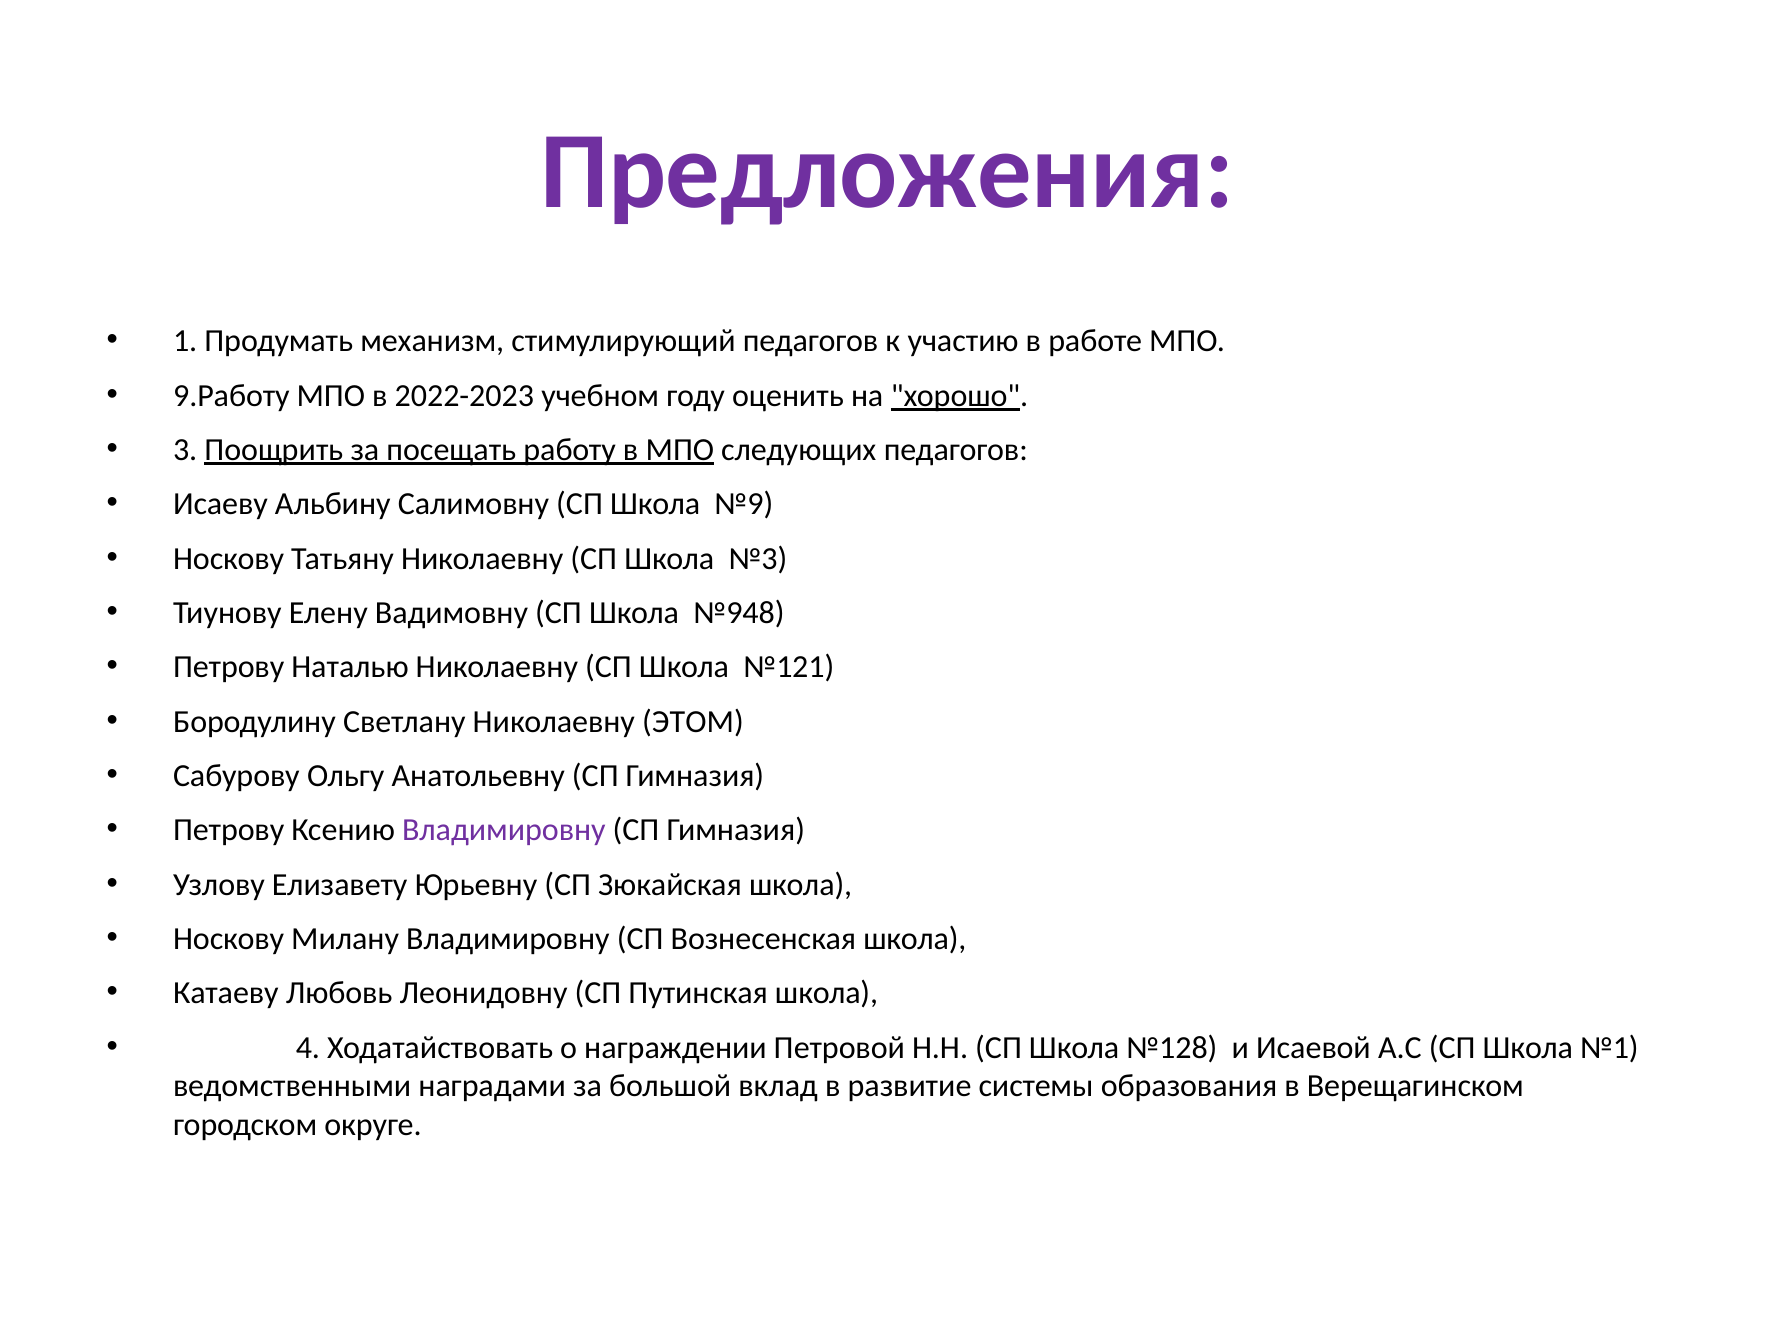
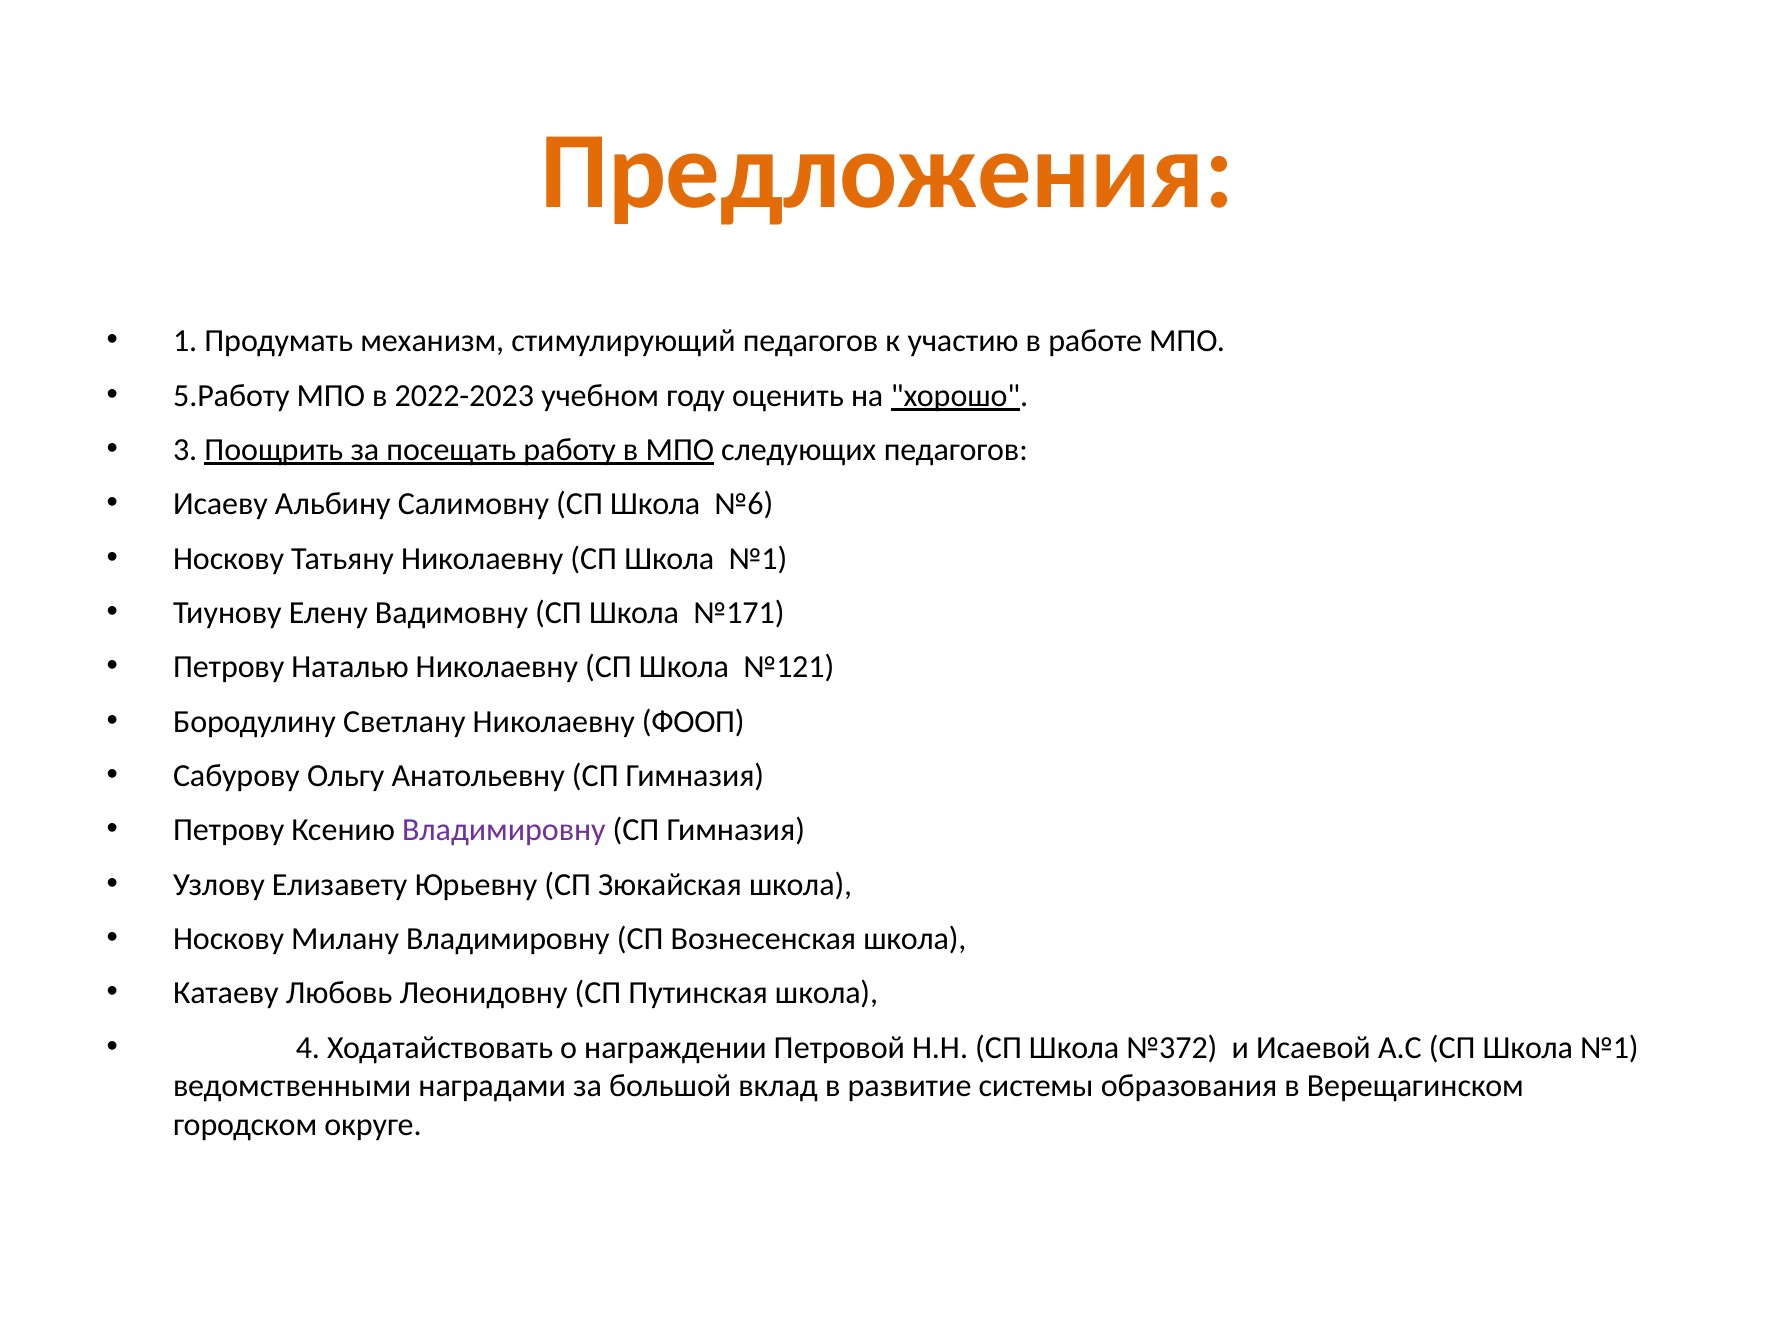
Предложения colour: purple -> orange (887, 172)
9.Работу: 9.Работу -> 5.Работу (231, 395)
№9: №9 -> №6 (744, 504)
Николаевну СП Школа №3: №3 -> №1 (758, 558)
№948: №948 -> №171 (739, 612)
ЭТОМ: ЭТОМ -> ФООП (693, 721)
№128: №128 -> №372 (1172, 1047)
